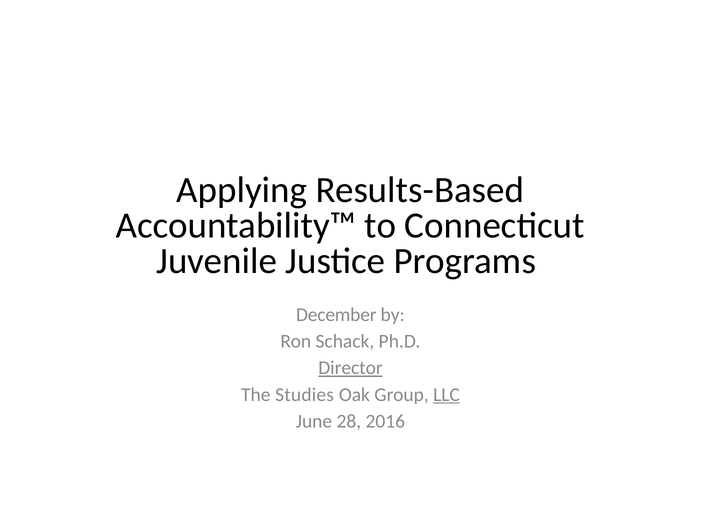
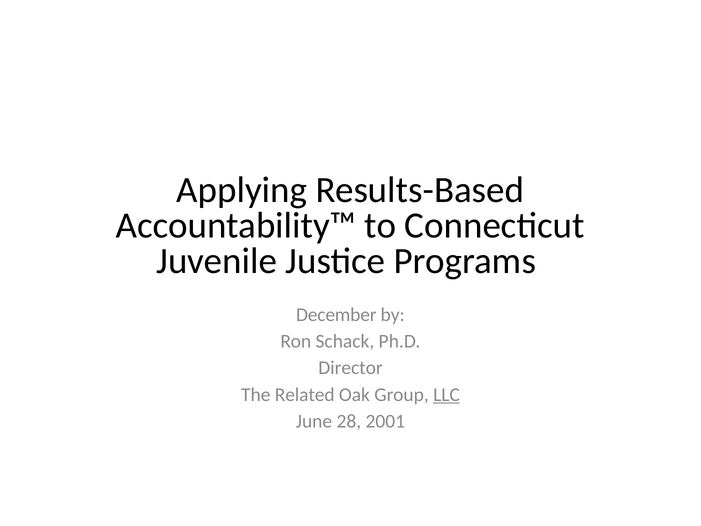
Director underline: present -> none (351, 368)
Studies: Studies -> Related (305, 394)
2016: 2016 -> 2001 (385, 421)
